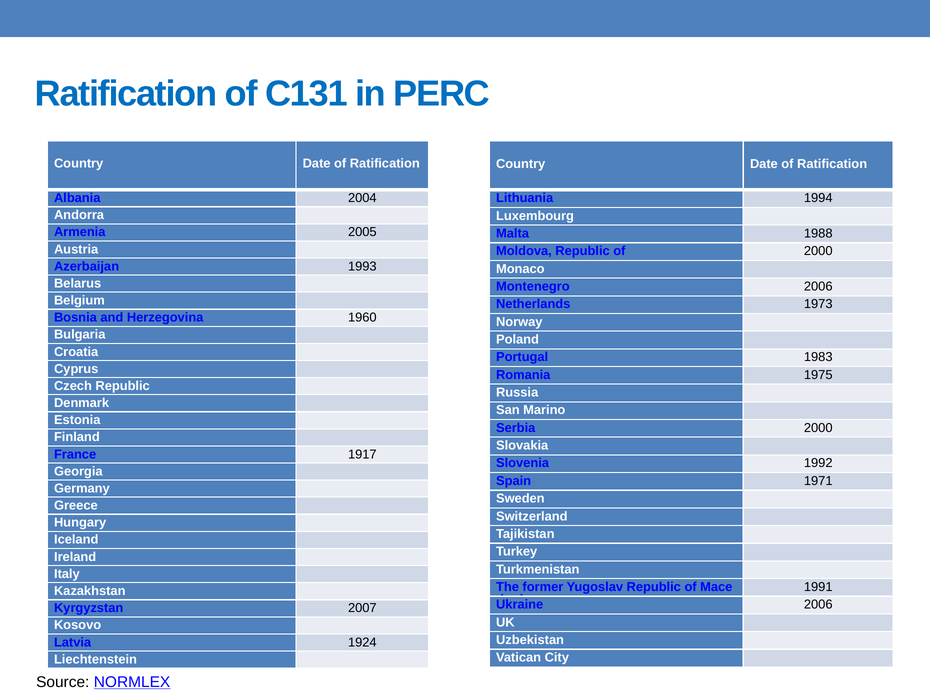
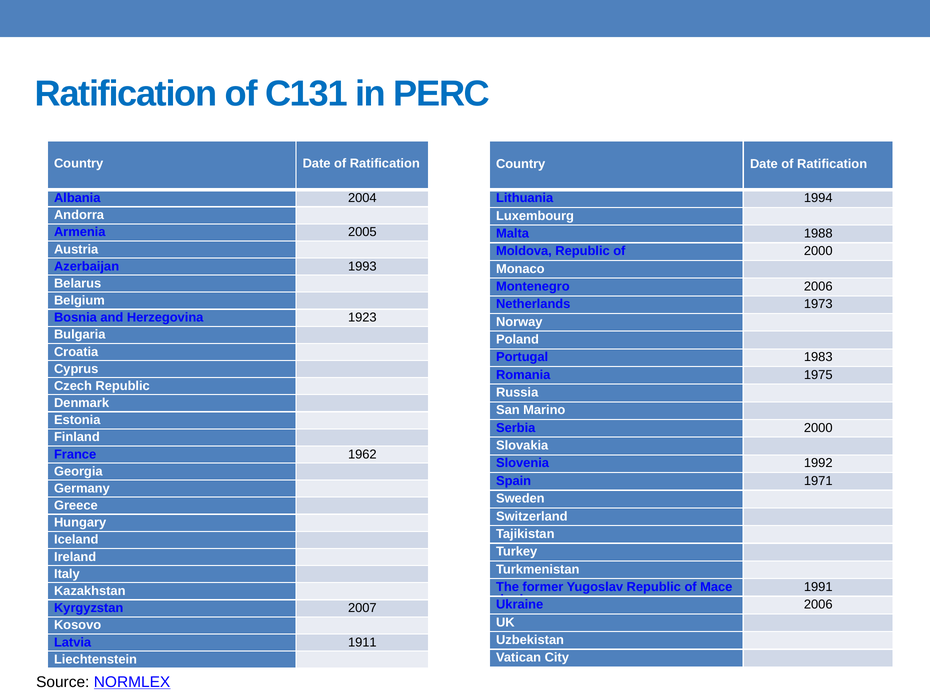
1960: 1960 -> 1923 (362, 318)
1917: 1917 -> 1962 (362, 455)
1924: 1924 -> 1911 (362, 643)
